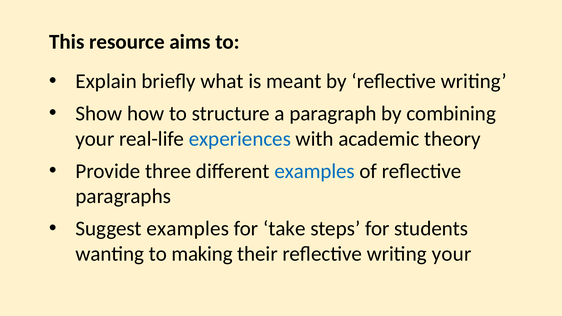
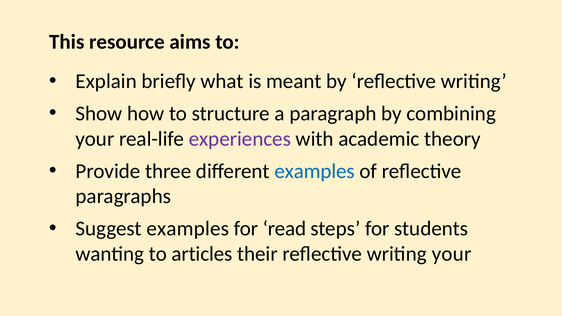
experiences colour: blue -> purple (240, 139)
take: take -> read (285, 229)
making: making -> articles (202, 254)
